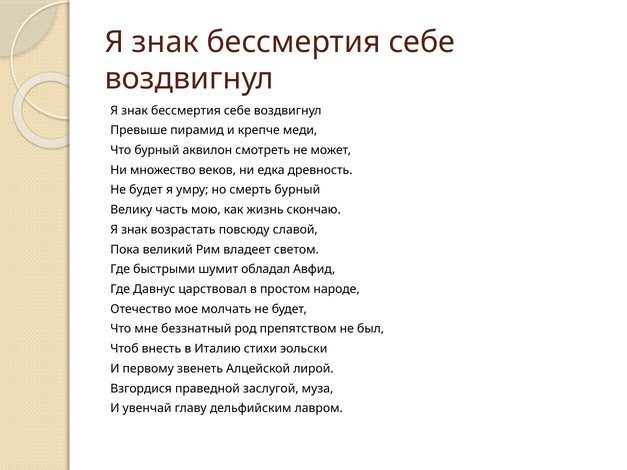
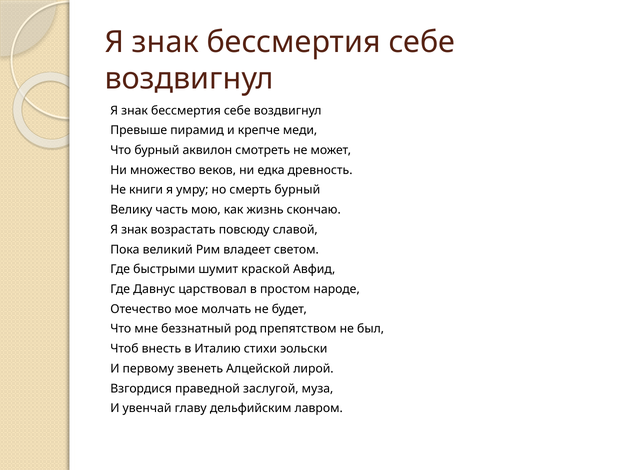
будет: будет -> книги (146, 190)
обладал: обладал -> краской (266, 270)
